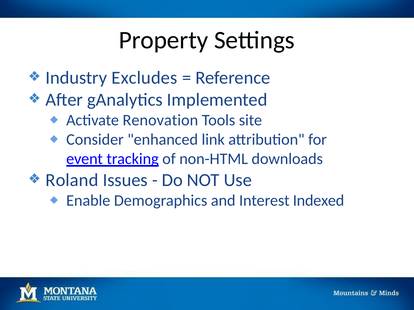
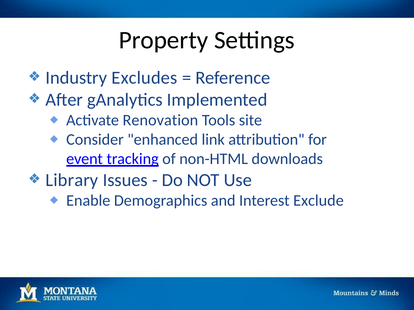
Roland: Roland -> Library (72, 180)
Indexed: Indexed -> Exclude (318, 201)
